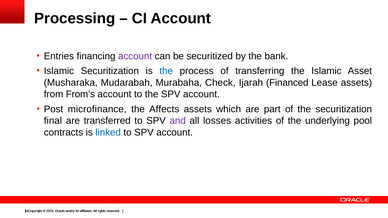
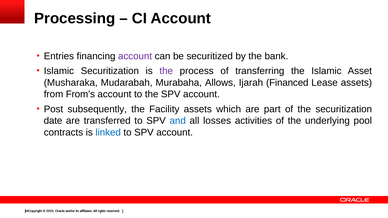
the colour: blue -> purple (166, 71)
Check: Check -> Allows (220, 83)
microfinance: microfinance -> subsequently (97, 109)
Affects: Affects -> Facility (164, 109)
final: final -> date (53, 121)
and colour: purple -> blue (178, 121)
